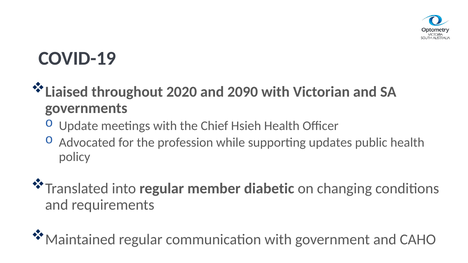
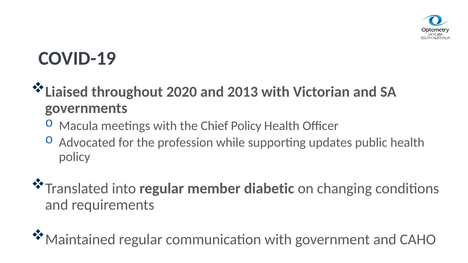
2090: 2090 -> 2013 (243, 92)
Update: Update -> Macula (78, 126)
Chief Hsieh: Hsieh -> Policy (246, 126)
